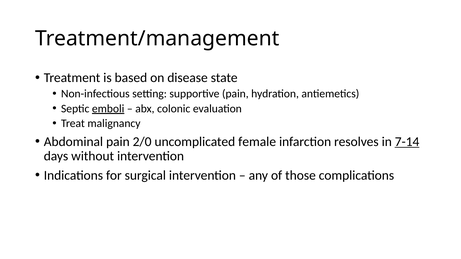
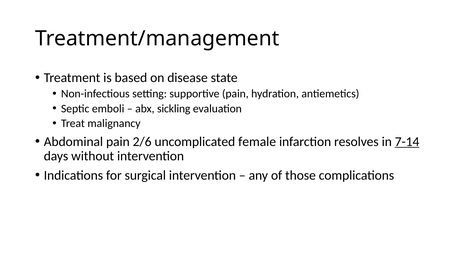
emboli underline: present -> none (108, 109)
colonic: colonic -> sickling (174, 109)
2/0: 2/0 -> 2/6 (142, 142)
